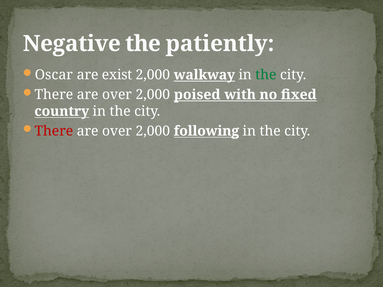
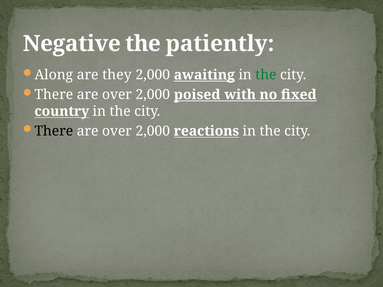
Oscar: Oscar -> Along (54, 75)
exist: exist -> they (117, 75)
walkway: walkway -> awaiting (204, 75)
There colour: red -> black (54, 131)
following: following -> reactions (206, 131)
